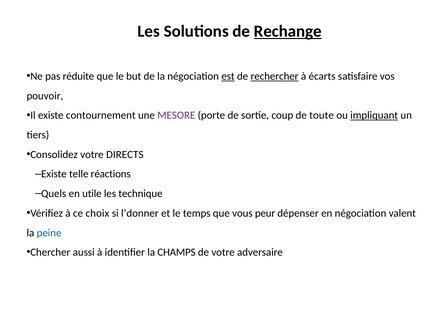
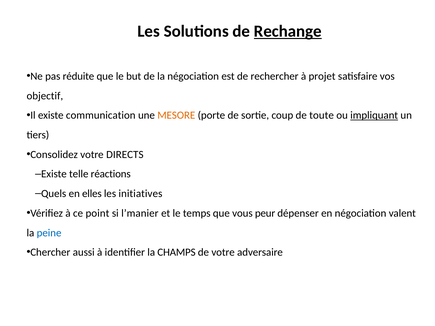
est underline: present -> none (228, 76)
rechercher underline: present -> none (275, 76)
écarts: écarts -> projet (322, 76)
pouvoir: pouvoir -> objectif (45, 96)
contournement: contournement -> communication (101, 115)
MESORE colour: purple -> orange (176, 115)
utile: utile -> elles (92, 194)
technique: technique -> initiatives (140, 194)
choix: choix -> point (97, 213)
l’donner: l’donner -> l’manier (140, 213)
